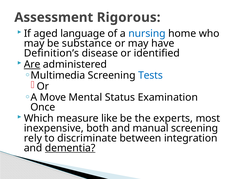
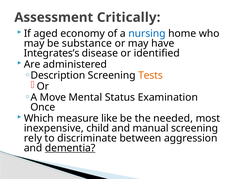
Rigorous: Rigorous -> Critically (129, 17)
language: language -> economy (83, 34)
Definition’s: Definition’s -> Integrates’s (52, 53)
Are underline: present -> none (32, 65)
Multimedia: Multimedia -> Description (58, 75)
Tests colour: blue -> orange (151, 75)
experts: experts -> needed (173, 119)
both: both -> child (98, 128)
integration: integration -> aggression (191, 138)
